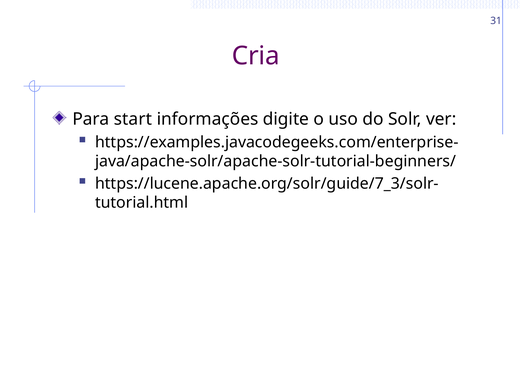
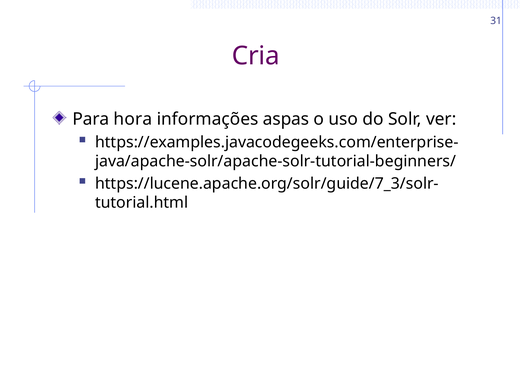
start: start -> hora (133, 119)
digite: digite -> aspas (286, 119)
